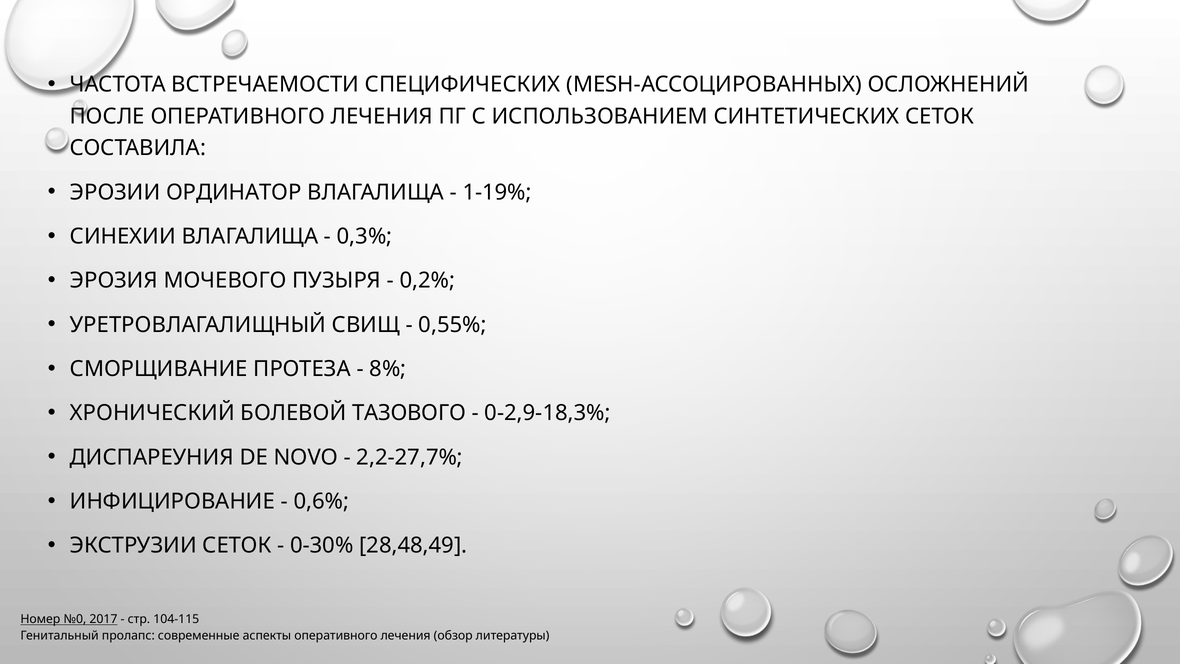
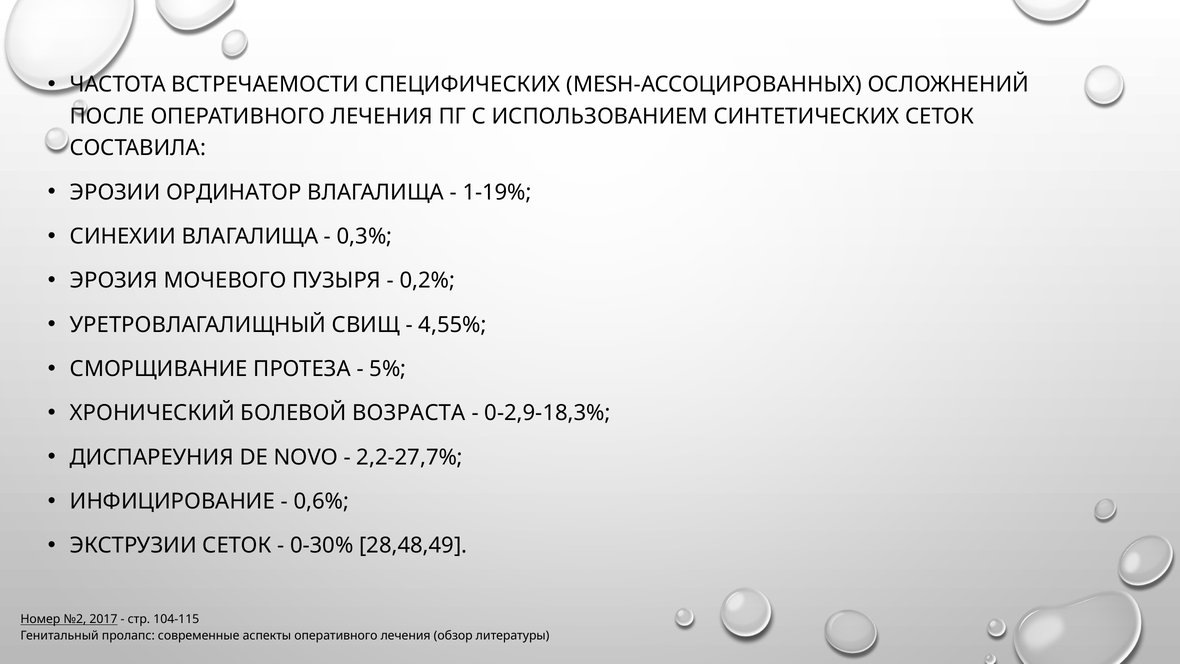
0,55%: 0,55% -> 4,55% (453, 325)
8%: 8% -> 5% (388, 369)
ТАЗОВОГО: ТАЗОВОГО -> ВОЗРАСТА (409, 413)
№0: №0 -> №2 (75, 619)
